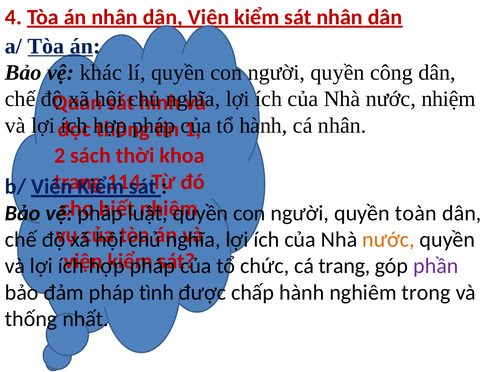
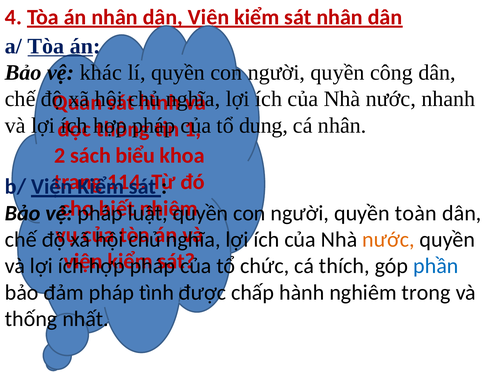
nước nhiệm: nhiệm -> nhanh (448, 99)
tổ hành: hành -> dung (264, 126)
thời: thời -> biểu (135, 156)
cá trang: trang -> thích (344, 266)
phần colour: purple -> blue (436, 266)
